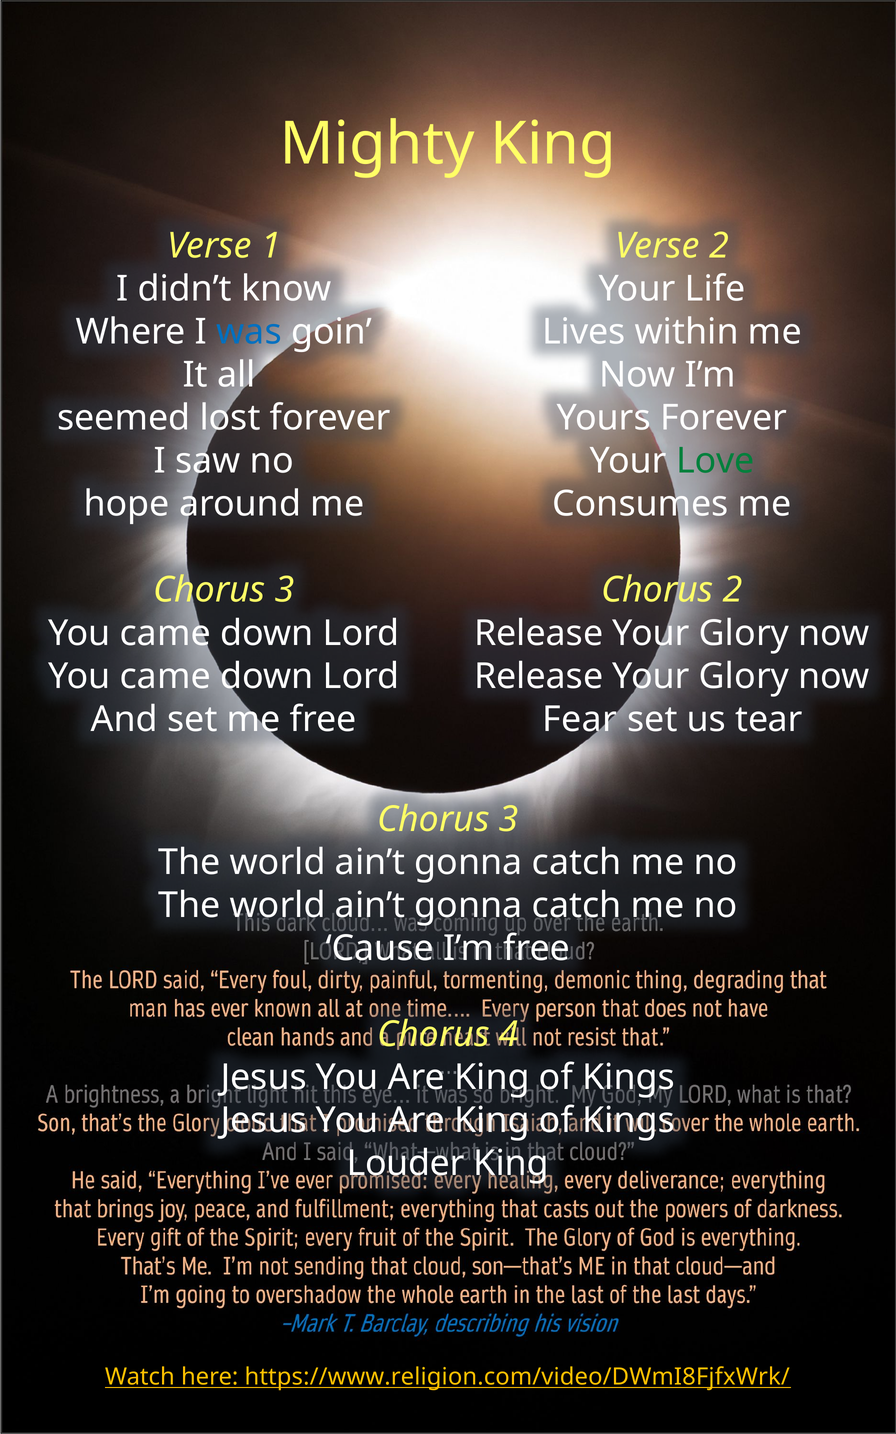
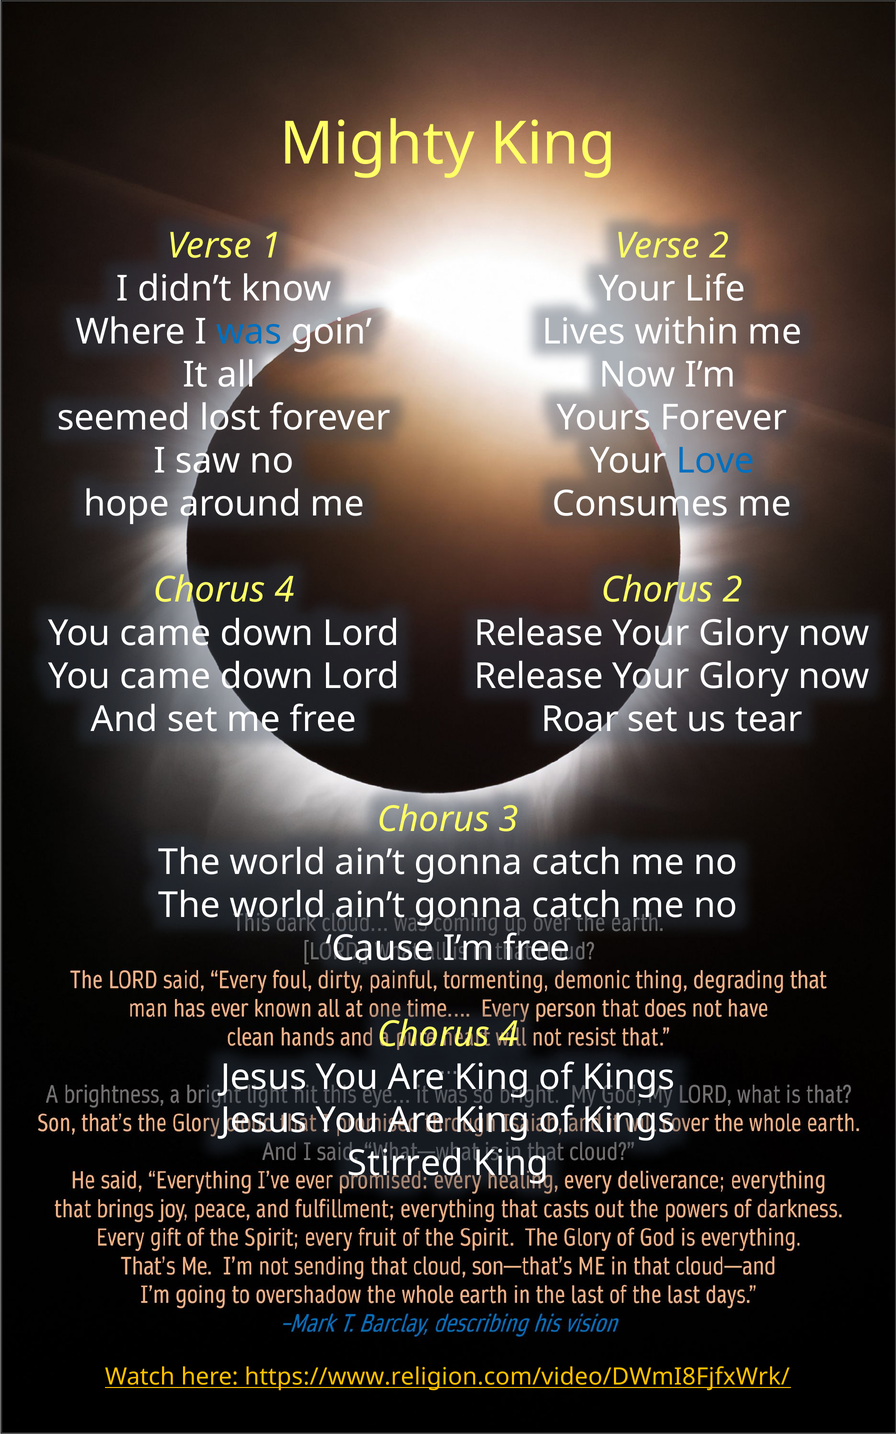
Love colour: green -> blue (715, 461)
3: 3 -> 4 (285, 590)
Fear: Fear -> Roar (580, 719)
Louder: Louder -> Stirred (405, 1163)
